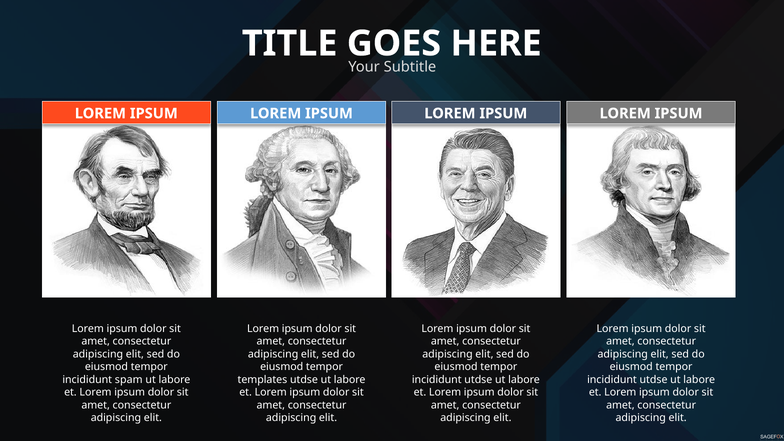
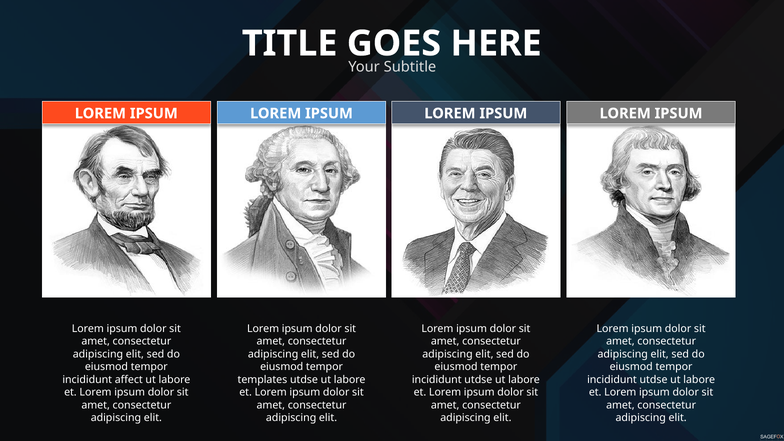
spam: spam -> affect (129, 380)
